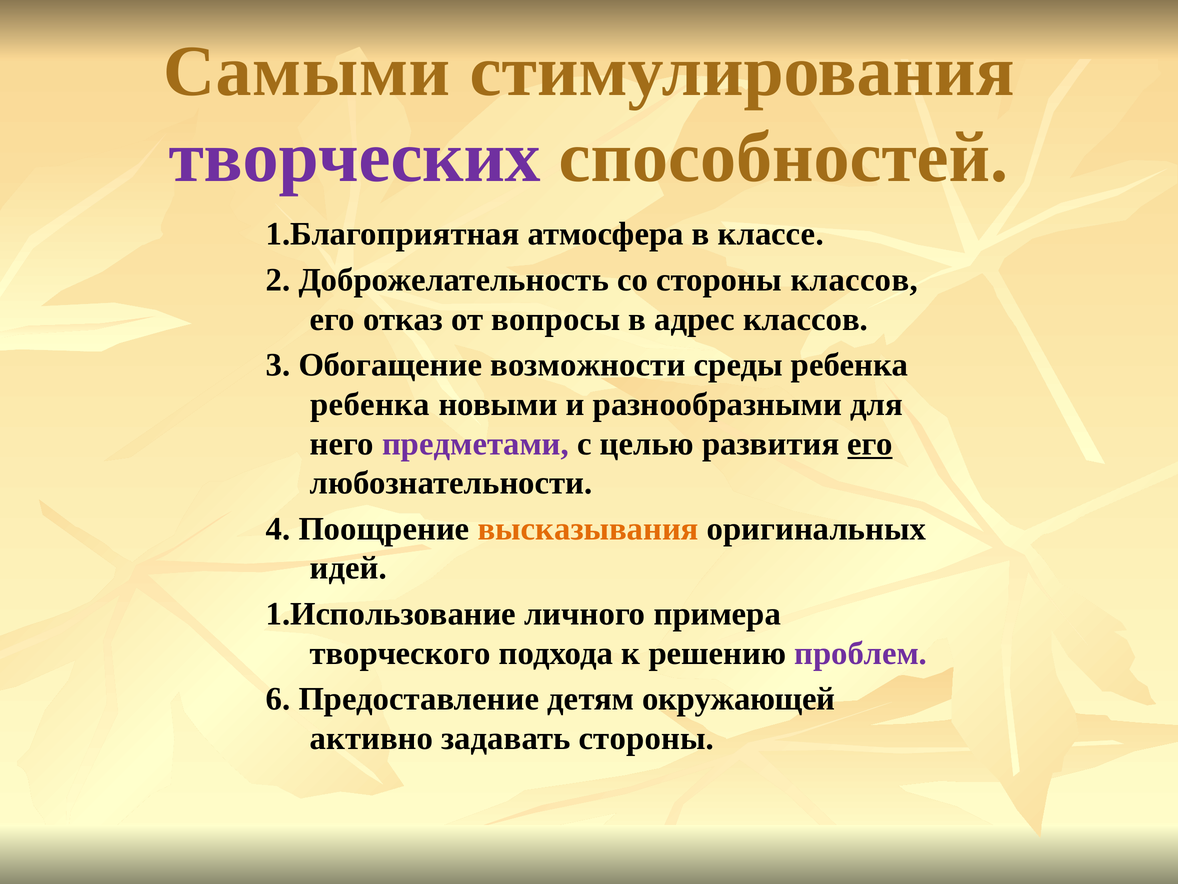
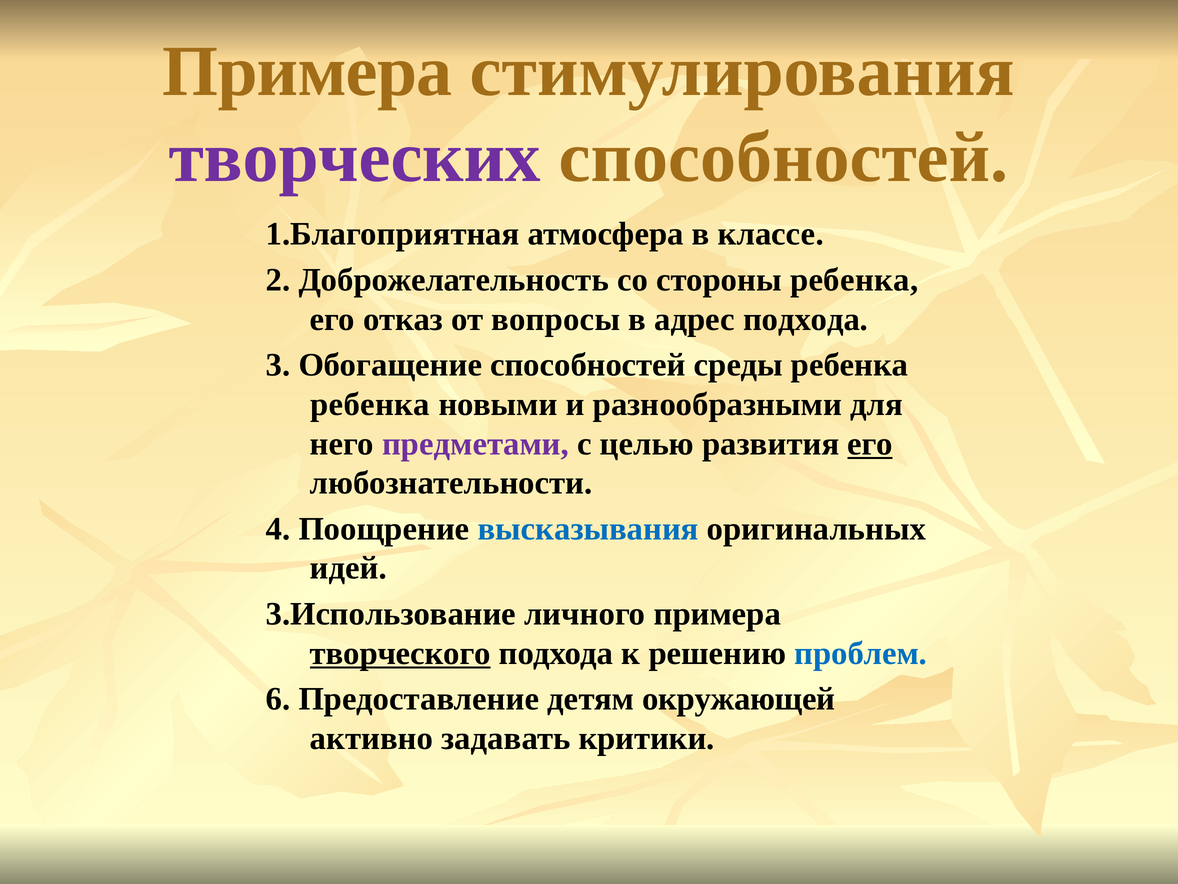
Самыми: Самыми -> Примера (307, 71)
стороны классов: классов -> ребенка (854, 280)
адрес классов: классов -> подхода (806, 319)
Обогащение возможности: возможности -> способностей (588, 365)
высказывания colour: orange -> blue (588, 529)
1.Использование: 1.Использование -> 3.Использование (391, 614)
творческого underline: none -> present (400, 653)
проблем colour: purple -> blue (861, 653)
задавать стороны: стороны -> критики (647, 738)
